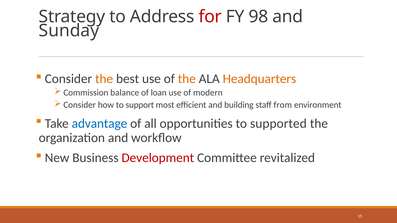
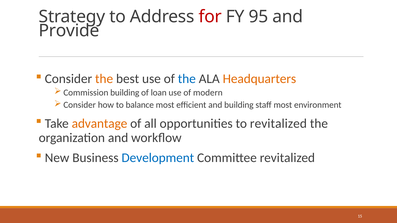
98: 98 -> 95 (258, 17)
Sunday: Sunday -> Provide (69, 31)
the colour: orange -> blue (187, 79)
Commission balance: balance -> building (125, 93)
support: support -> balance (140, 105)
staff from: from -> most (283, 105)
advantage colour: blue -> orange (100, 124)
to supported: supported -> revitalized (278, 124)
Development colour: red -> blue (158, 158)
